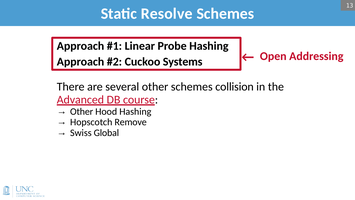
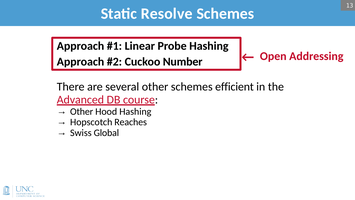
Systems: Systems -> Number (183, 62)
collision: collision -> efficient (234, 87)
Remove: Remove -> Reaches (131, 122)
